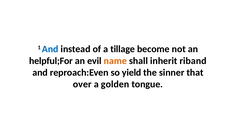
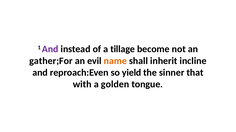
And colour: blue -> purple (50, 49)
helpful;For: helpful;For -> gather;For (51, 61)
riband: riband -> incline (193, 61)
over: over -> with (82, 85)
